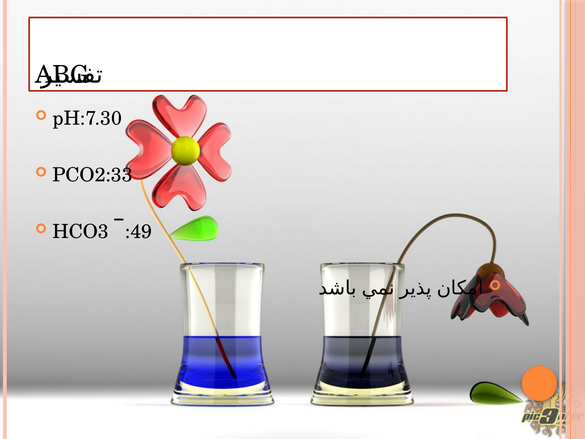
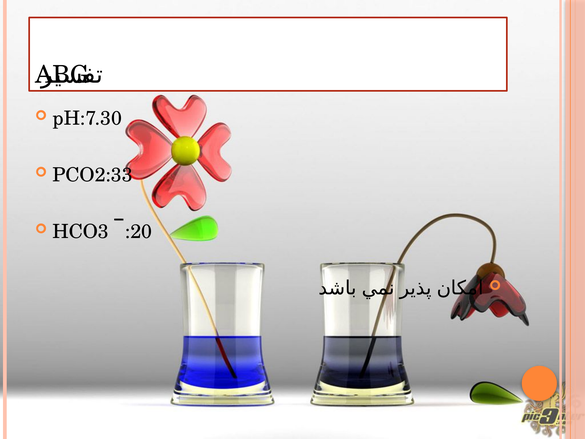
:49: :49 -> :20 (139, 231)
